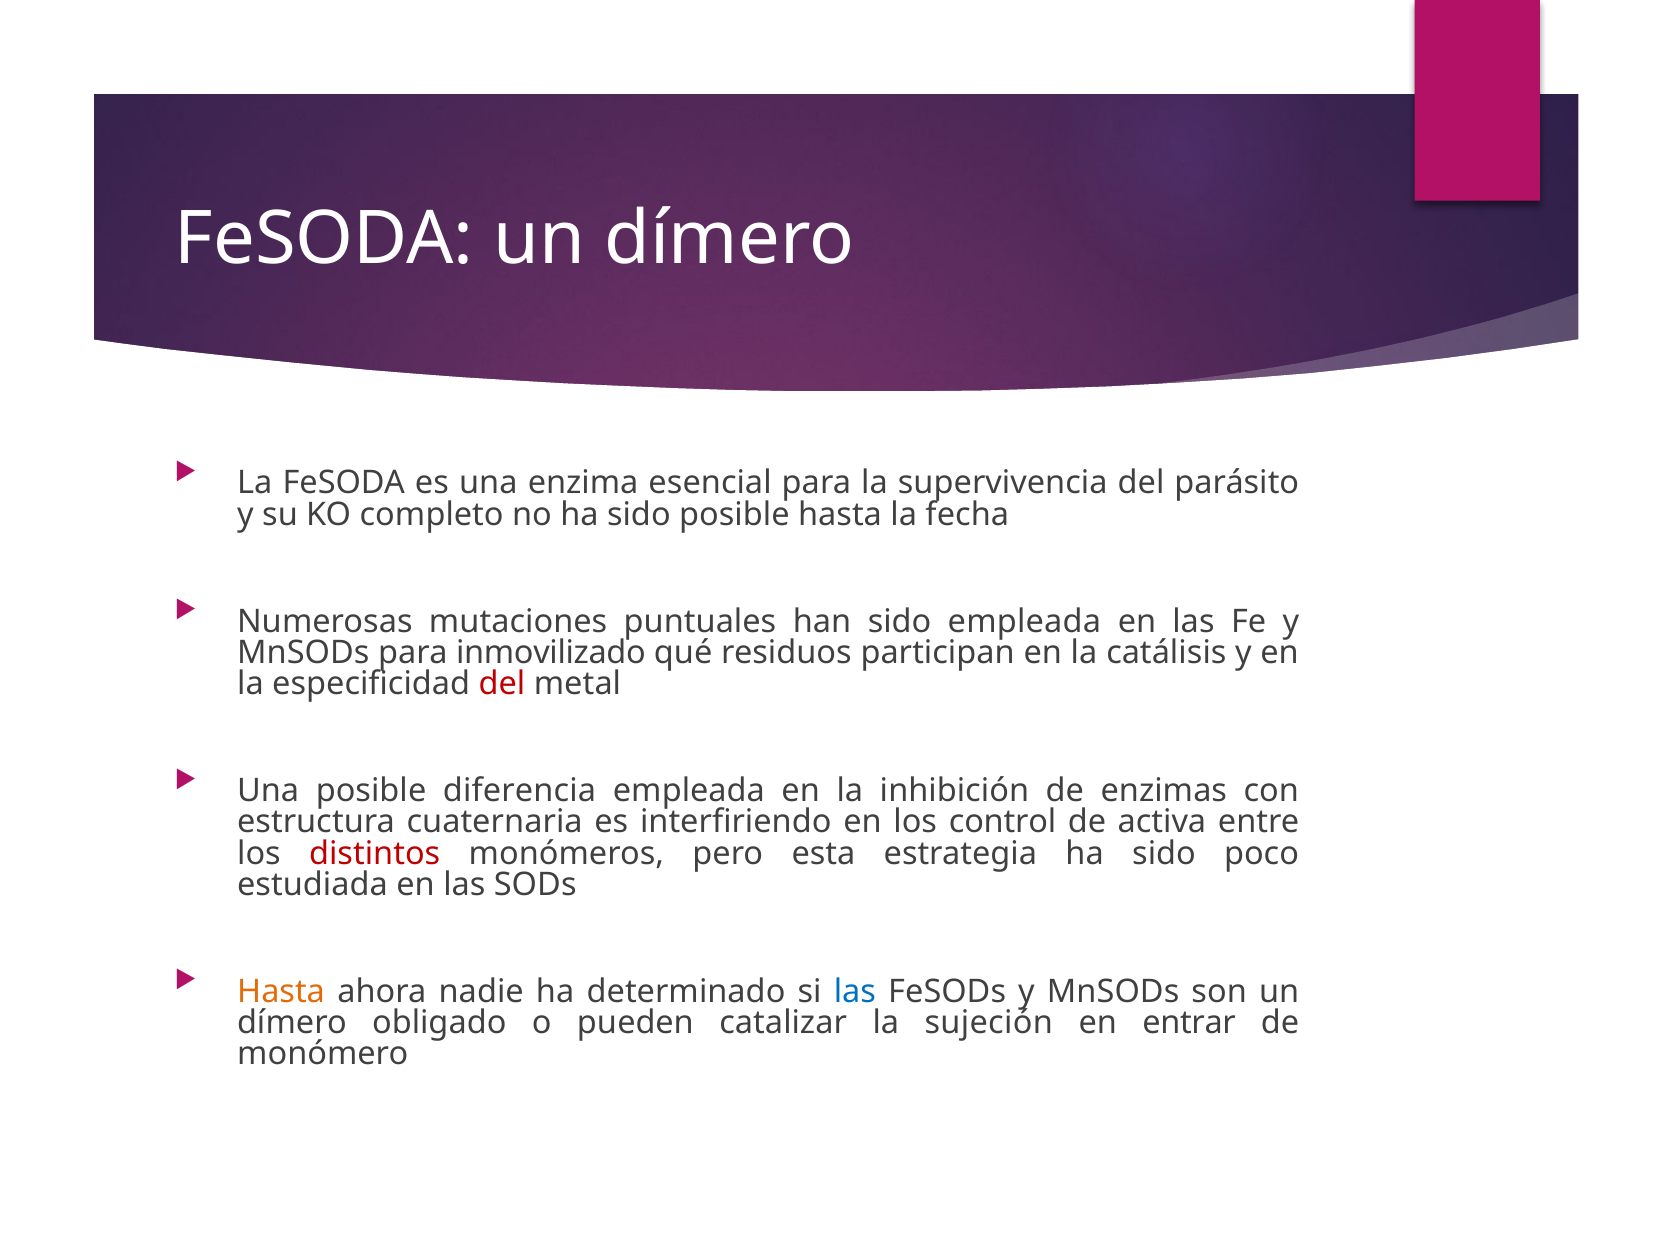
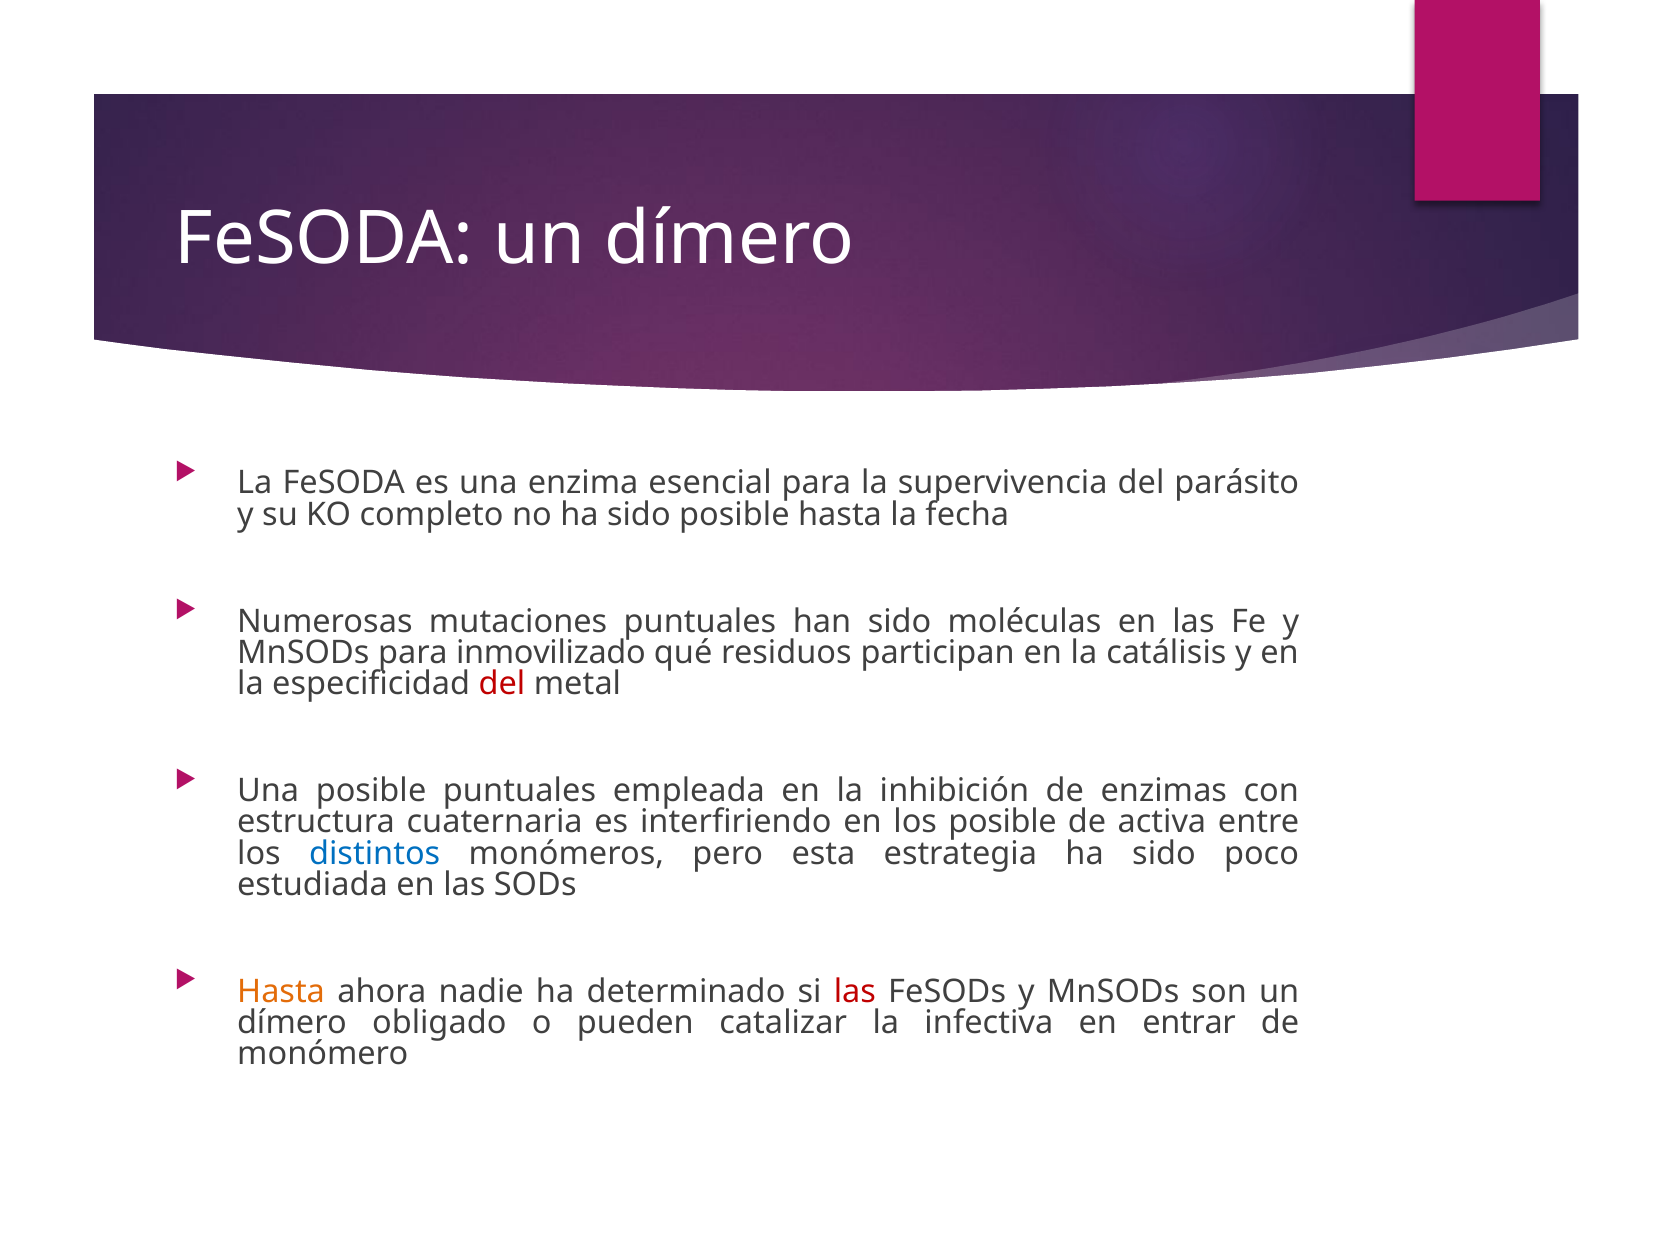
sido empleada: empleada -> moléculas (1025, 622)
posible diferencia: diferencia -> puntuales (519, 791)
los control: control -> posible (1003, 823)
distintos colour: red -> blue (375, 854)
las colour: blue -> red (855, 992)
sujeción: sujeción -> infectiva (989, 1023)
